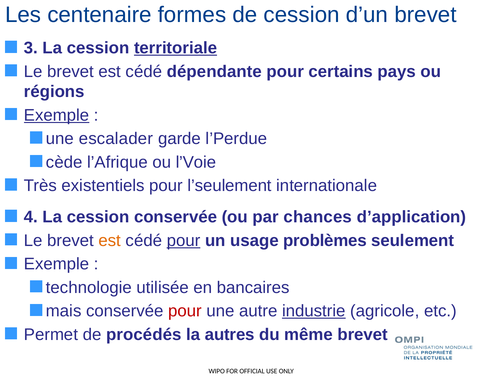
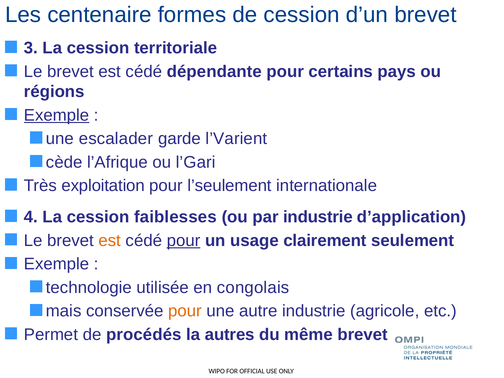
territoriale underline: present -> none (176, 48)
l’Perdue: l’Perdue -> l’Varient (236, 139)
l’Voie: l’Voie -> l’Gari (196, 162)
existentiels: existentiels -> exploitation (103, 186)
cession conservée: conservée -> faiblesses (175, 217)
par chances: chances -> industrie (318, 217)
problèmes: problèmes -> clairement (325, 241)
bancaires: bancaires -> congolais (253, 288)
pour colour: red -> orange (185, 311)
industrie underline: present -> none (314, 311)
